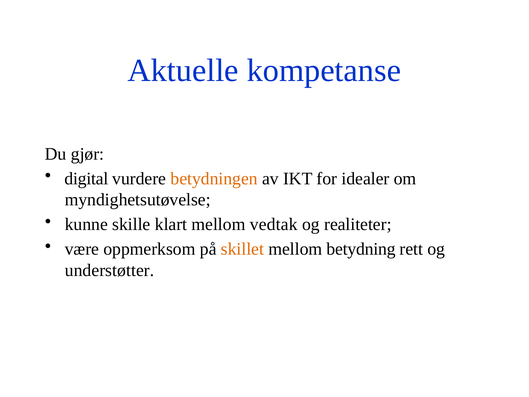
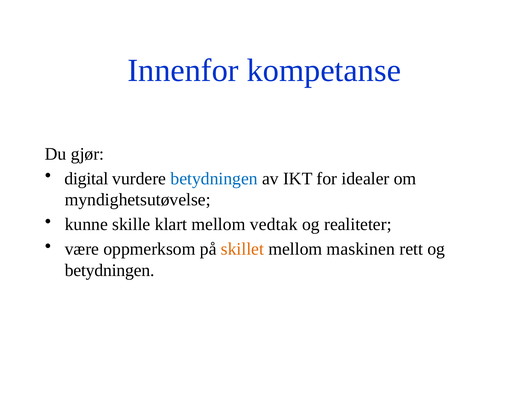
Aktuelle: Aktuelle -> Innenfor (183, 71)
betydningen colour: orange -> blue (214, 178)
betydning: betydning -> maskinen (361, 249)
understøtter: understøtter -> betydningen (110, 270)
